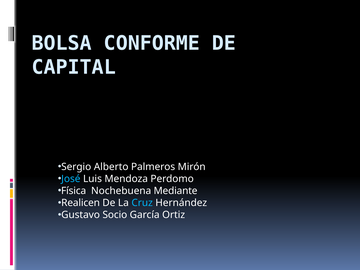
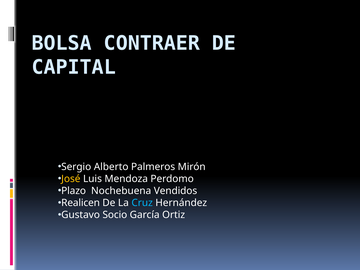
CONFORME: CONFORME -> CONTRAER (152, 43)
José colour: light blue -> yellow (71, 179)
Física: Física -> Plazo (74, 191)
Mediante: Mediante -> Vendidos (176, 191)
